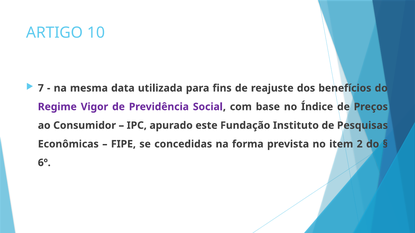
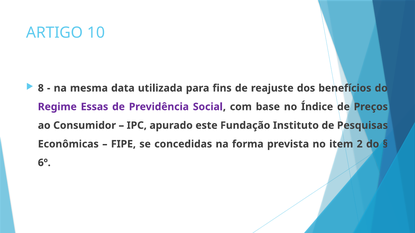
7: 7 -> 8 (41, 88)
Vigor: Vigor -> Essas (94, 107)
